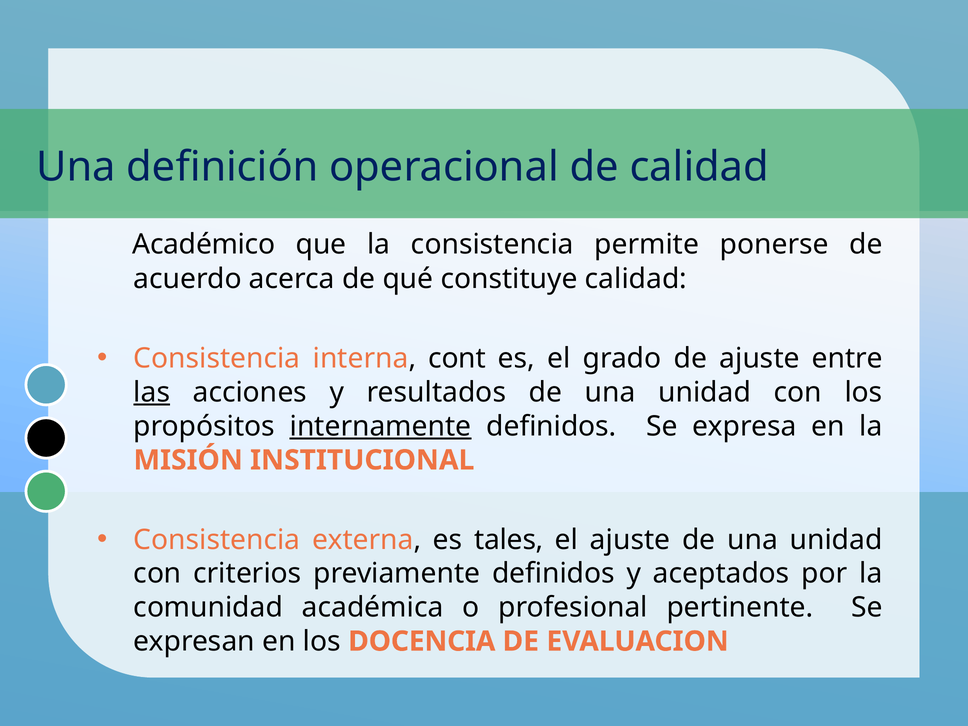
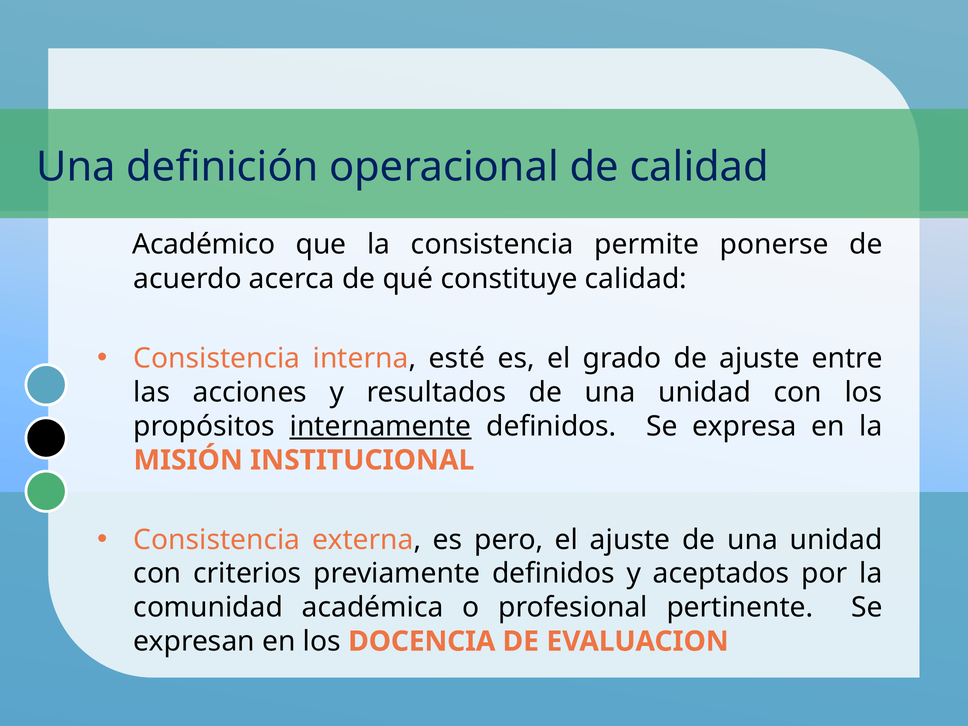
cont: cont -> esté (457, 359)
las underline: present -> none (152, 392)
tales: tales -> pero (509, 540)
